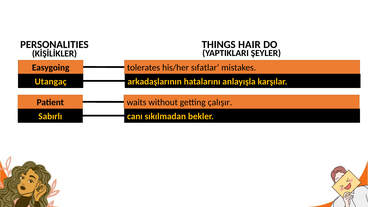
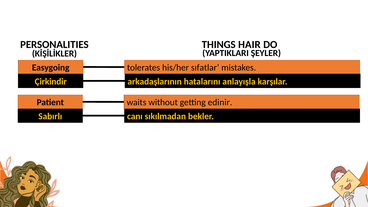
Utangaç: Utangaç -> Çirkindir (51, 82)
çalışır: çalışır -> edinir (220, 102)
